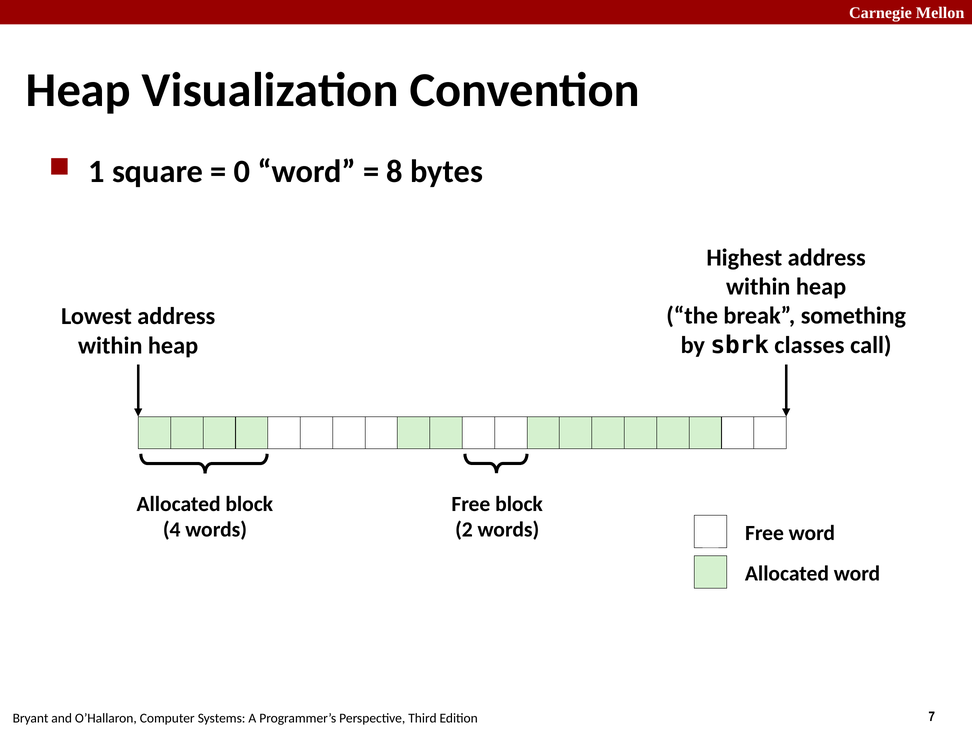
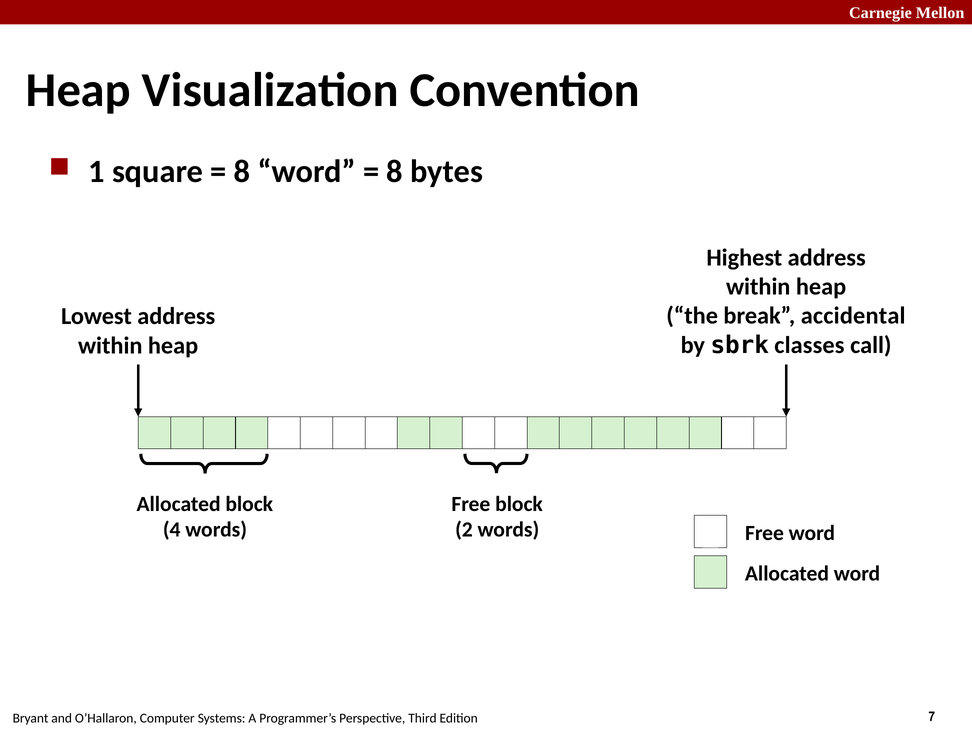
0: 0 -> 8 (242, 171)
something: something -> accidental (853, 316)
